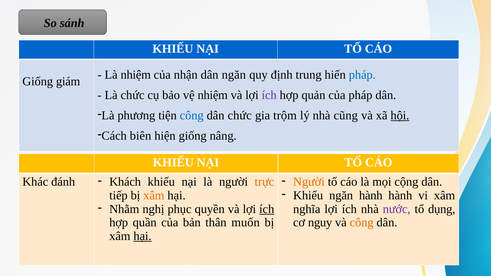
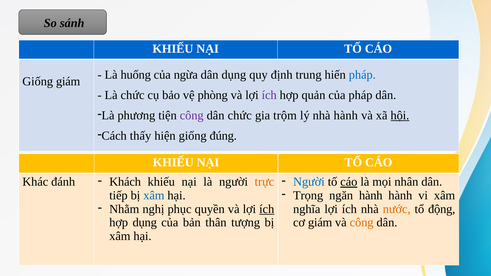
Là nhiệm: nhiệm -> huống (136, 75)
nhận: nhận -> ngừa (186, 75)
dân ngăn: ngăn -> dụng (234, 75)
vệ nhiệm: nhiệm -> phòng (213, 95)
công colour: blue -> purple (192, 116)
nhà cũng: cũng -> hành (346, 116)
biên: biên -> thấy (141, 136)
nâng: nâng -> đúng (223, 136)
Người colour: orange -> blue (309, 182)
cáo underline: none -> present (349, 182)
cộng: cộng -> nhân (406, 182)
Khiếu: Khiếu -> Trọng (308, 196)
xâm colour: orange -> blue (154, 196)
nước colour: purple -> orange (397, 209)
dụng: dụng -> động (442, 209)
hợp quần: quần -> dụng (145, 223)
muốn: muốn -> tượng (246, 223)
cơ nguy: nguy -> giám (320, 223)
hại underline: present -> none (143, 236)
